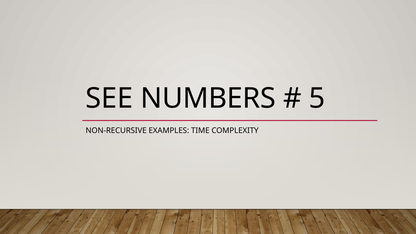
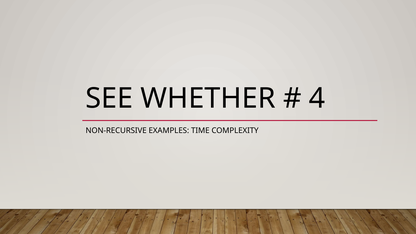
NUMBERS: NUMBERS -> WHETHER (208, 98)
5: 5 -> 4 (317, 98)
